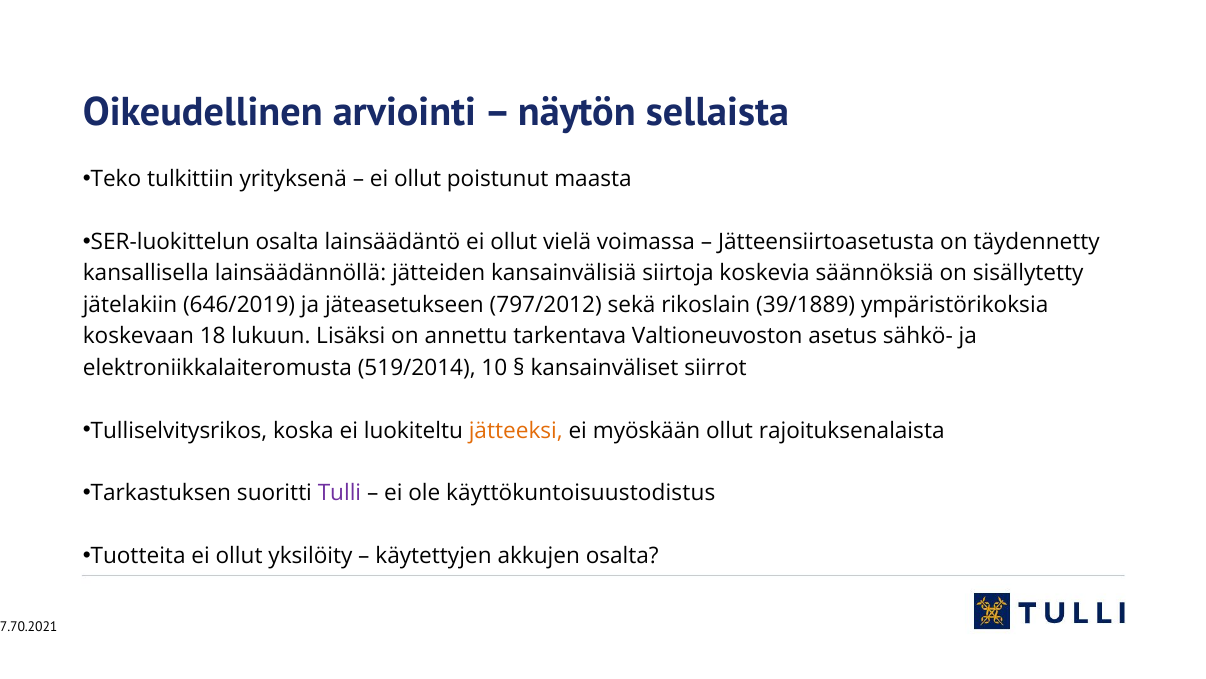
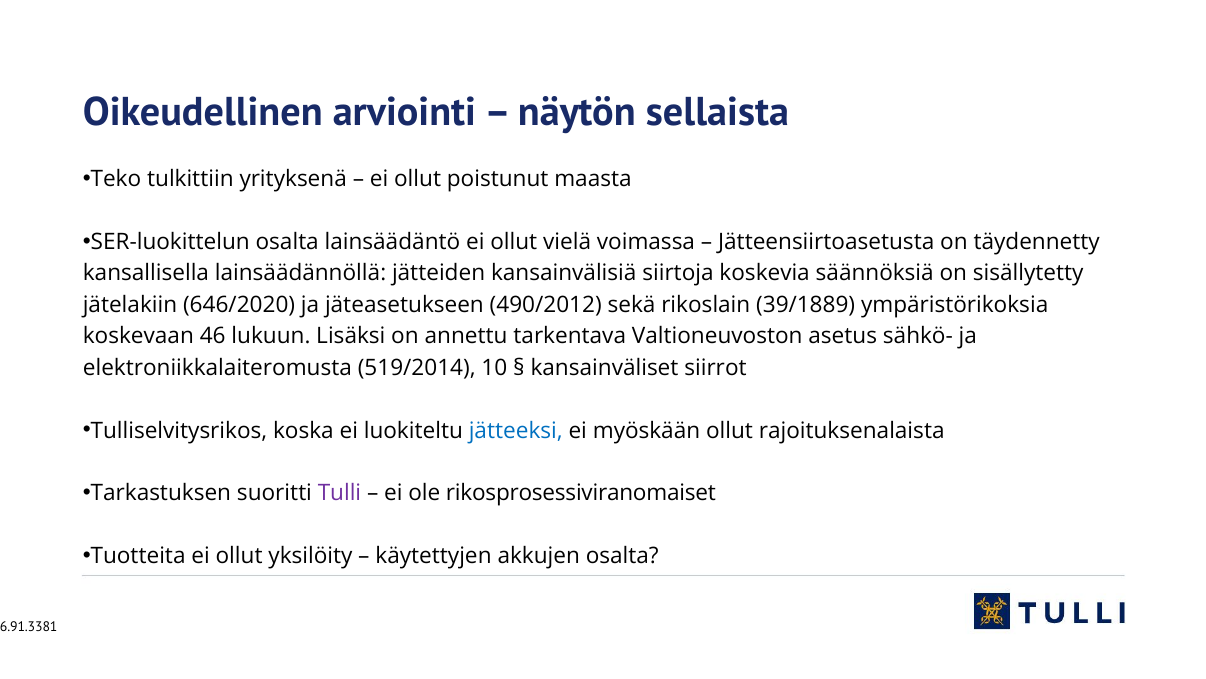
646/2019: 646/2019 -> 646/2020 (239, 305)
797/2012: 797/2012 -> 490/2012 (546, 305)
18: 18 -> 46 (213, 336)
jätteeksi colour: orange -> blue (516, 430)
käyttökuntoisuustodistus: käyttökuntoisuustodistus -> rikosprosessiviranomaiset (581, 493)
7.70.2021: 7.70.2021 -> 6.91.3381 (29, 627)
